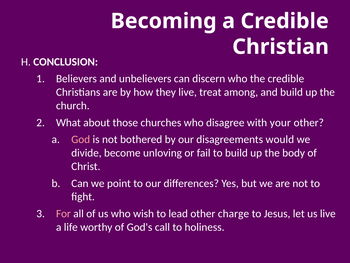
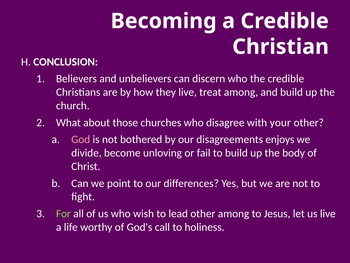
would: would -> enjoys (280, 139)
For colour: pink -> light green (63, 213)
other charge: charge -> among (234, 213)
